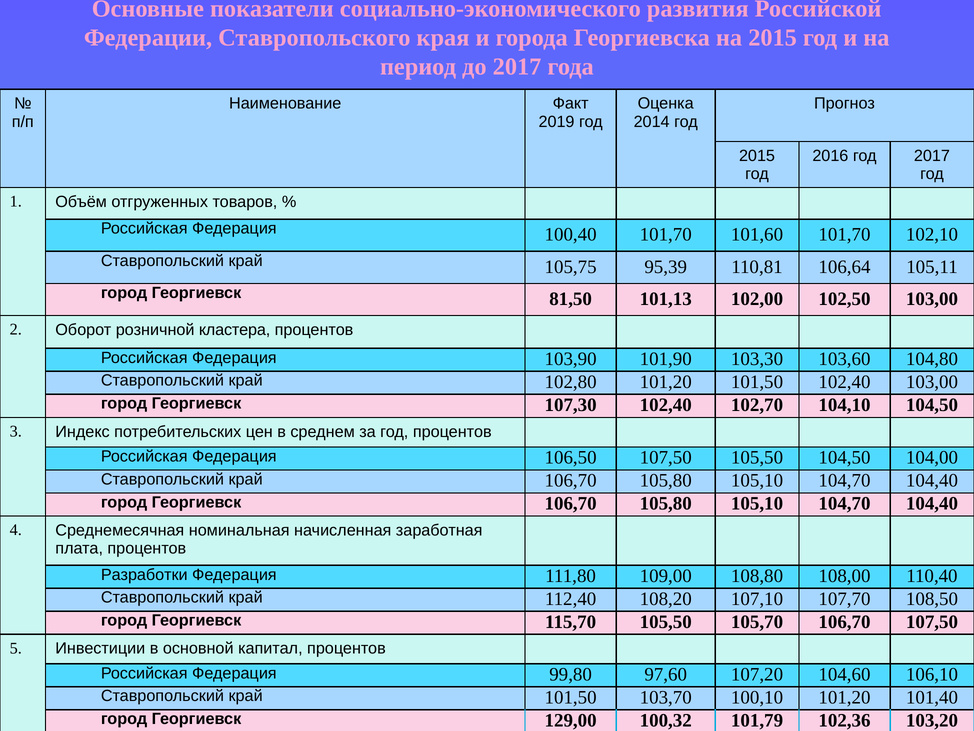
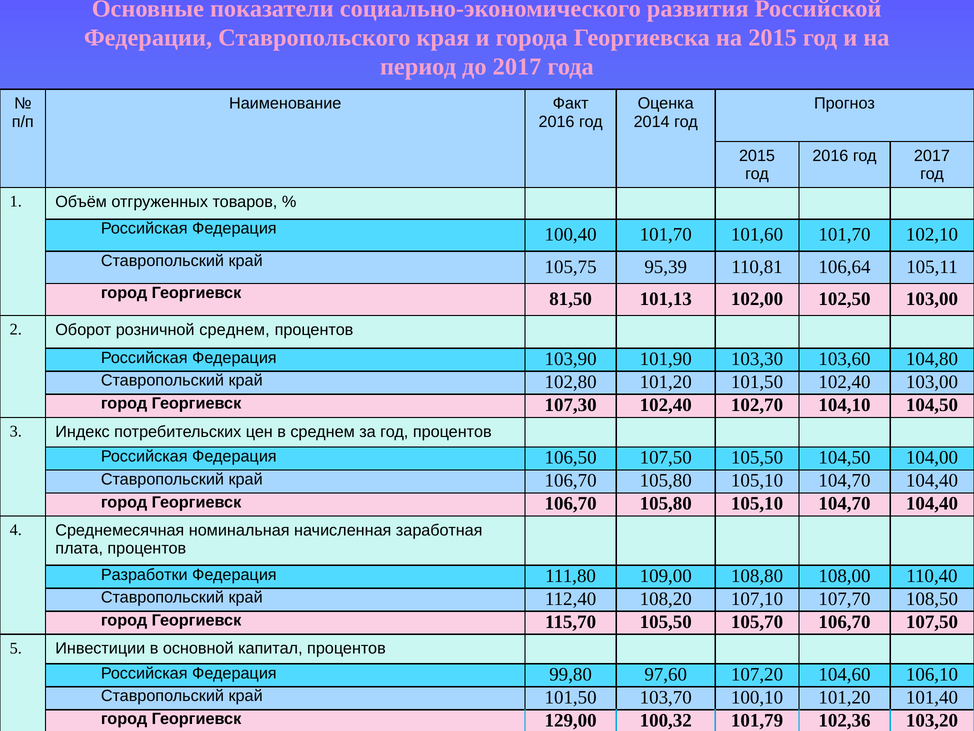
2019: 2019 -> 2016 (557, 122)
розничной кластера: кластера -> среднем (234, 329)
